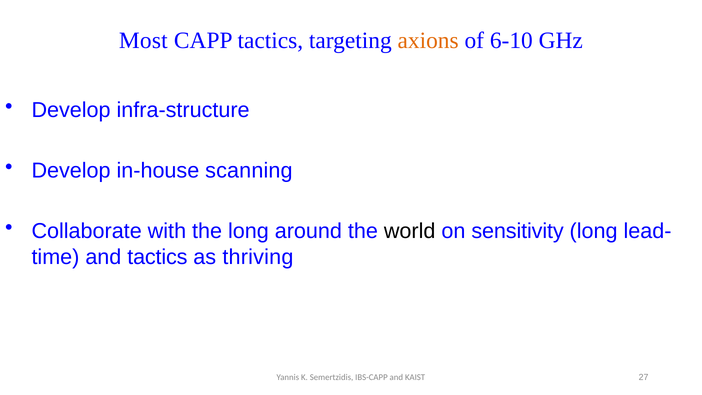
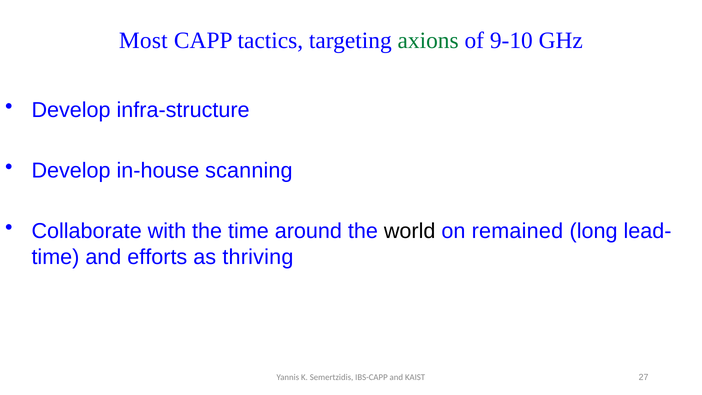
axions colour: orange -> green (428, 40)
6-10: 6-10 -> 9-10 (511, 40)
the long: long -> time (248, 231)
sensitivity: sensitivity -> remained (517, 231)
and tactics: tactics -> efforts (157, 257)
